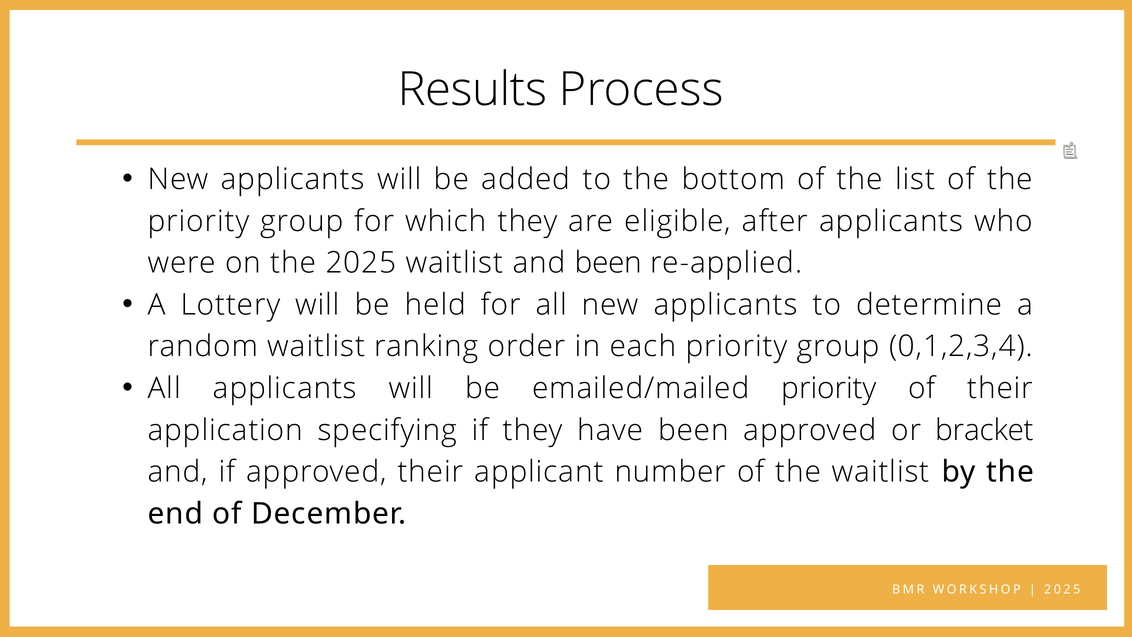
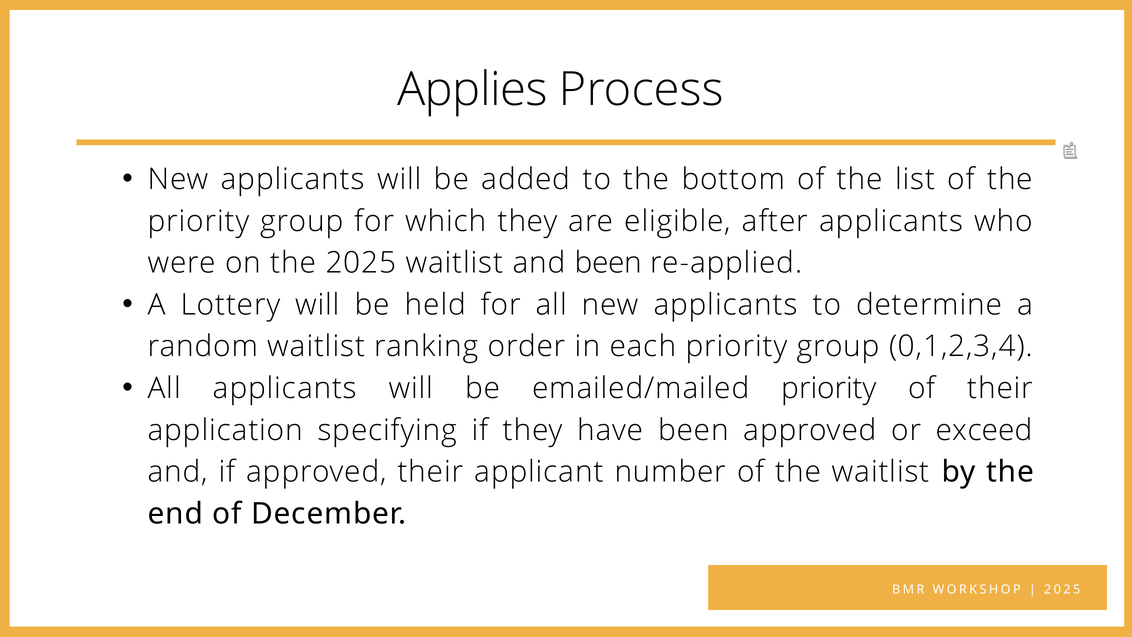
Results: Results -> Applies (472, 89)
bracket: bracket -> exceed (984, 430)
